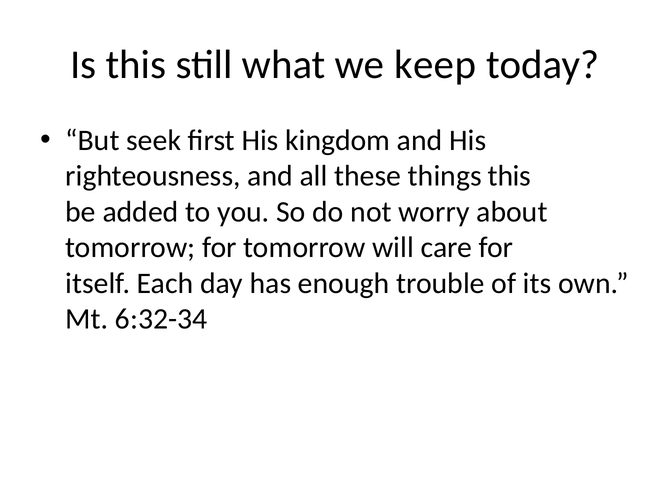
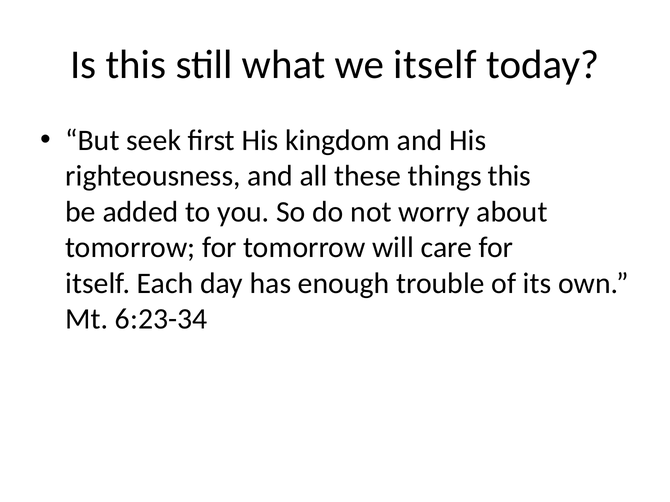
we keep: keep -> itself (435, 65)
6:32-34: 6:32-34 -> 6:23-34 (161, 319)
